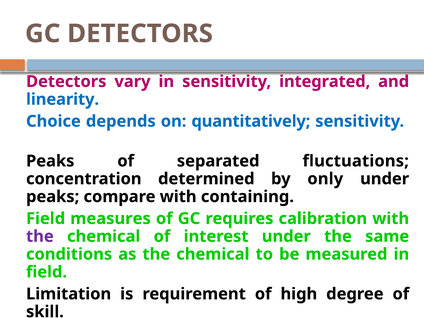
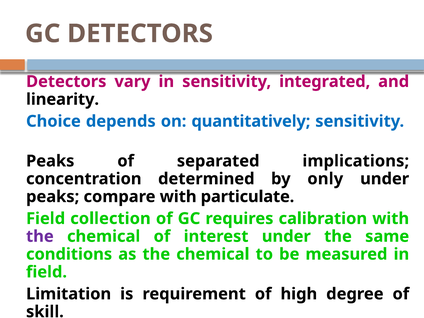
linearity colour: blue -> black (63, 99)
fluctuations: fluctuations -> implications (356, 161)
containing: containing -> particulate (248, 197)
measures: measures -> collection (110, 219)
